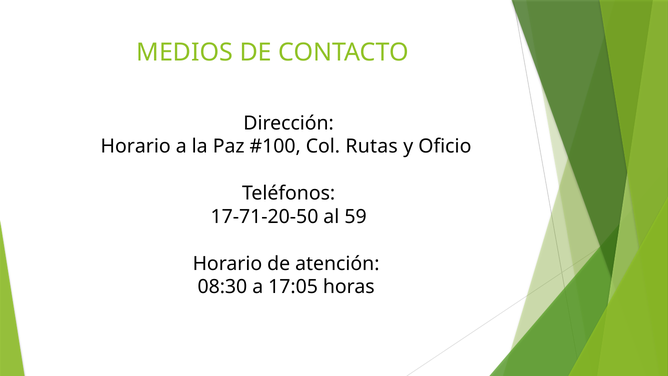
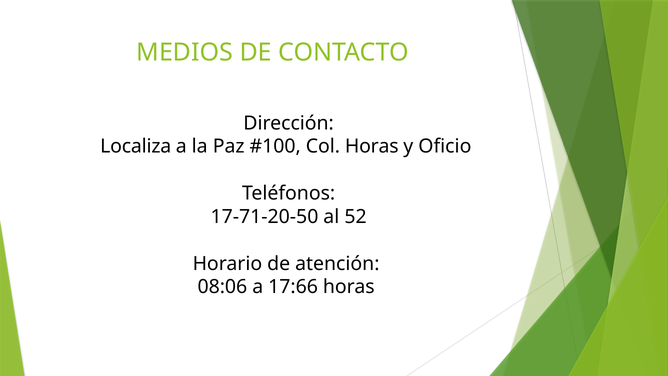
Horario: Horario -> Localiza (136, 146)
Col Rutas: Rutas -> Horas (372, 146)
59: 59 -> 52 (356, 217)
08:30: 08:30 -> 08:06 (222, 287)
17:05: 17:05 -> 17:66 (293, 287)
